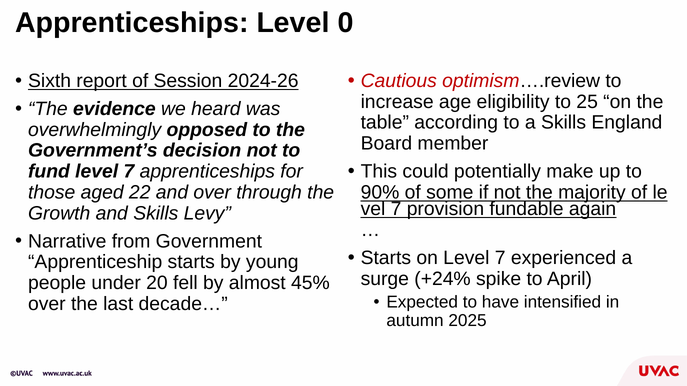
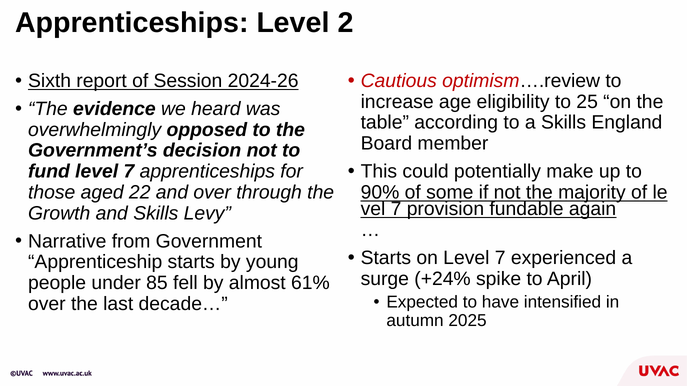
0: 0 -> 2 (345, 23)
20: 20 -> 85 (157, 283)
45%: 45% -> 61% (310, 283)
